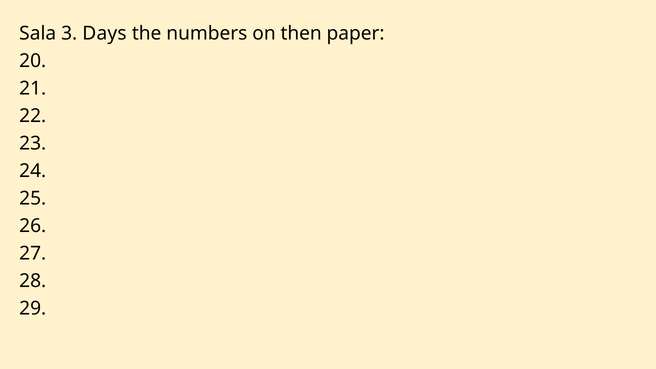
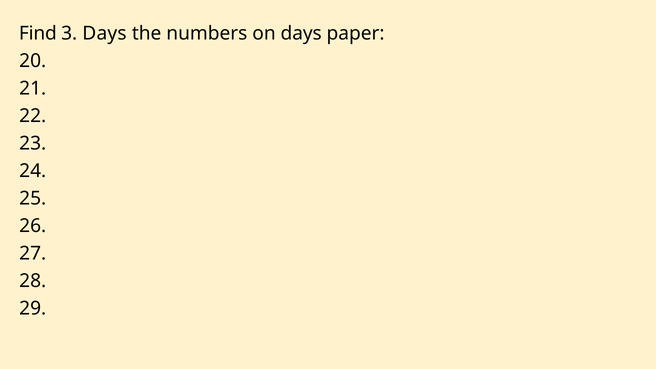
Sala: Sala -> Find (38, 33)
on then: then -> days (301, 33)
